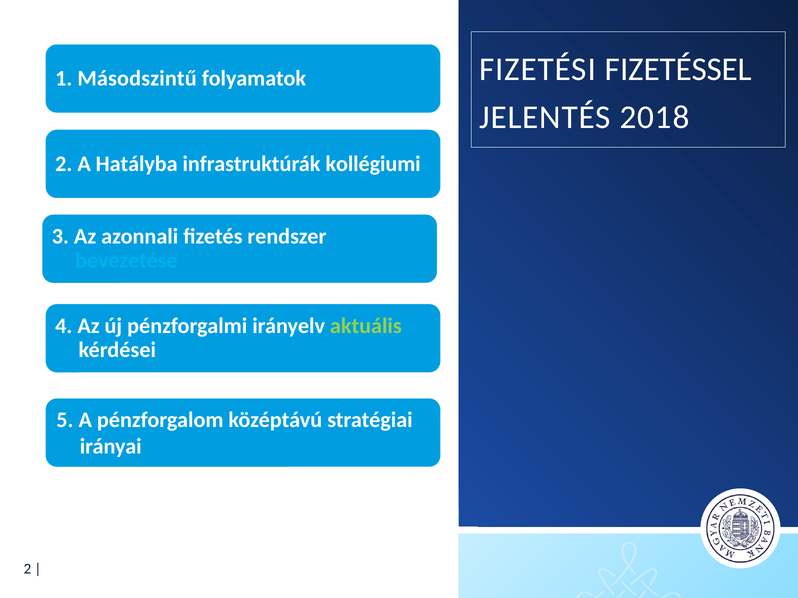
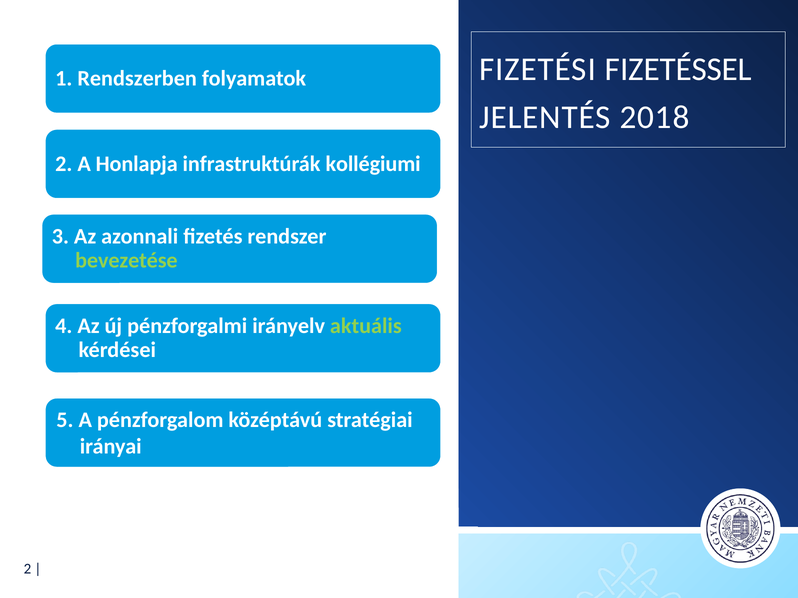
Másodszintű: Másodszintű -> Rendszerben (137, 78)
Hatályba: Hatályba -> Honlapja (137, 164)
bevezetése colour: light blue -> light green (126, 261)
